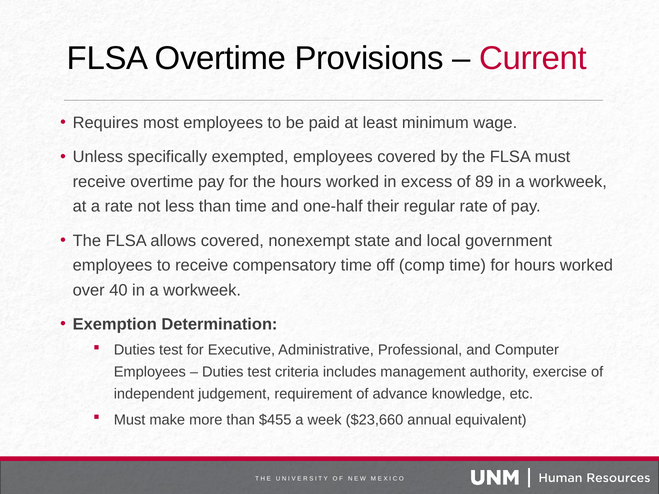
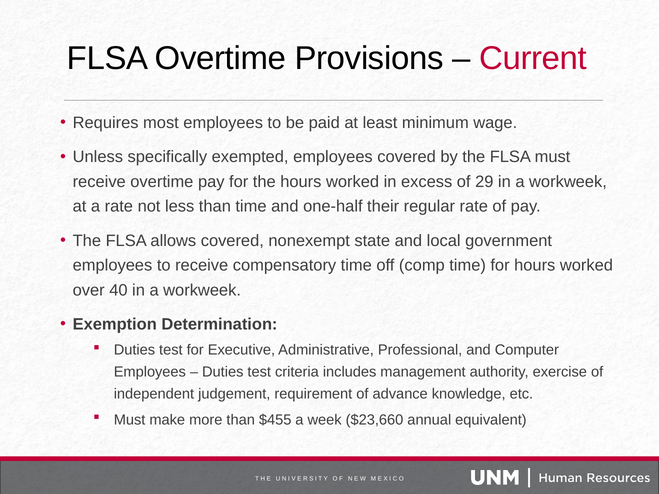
89: 89 -> 29 (484, 182)
